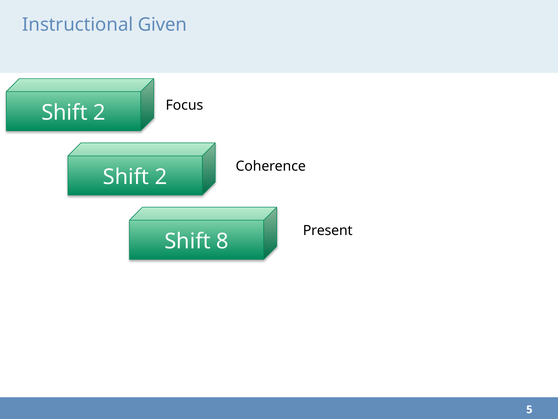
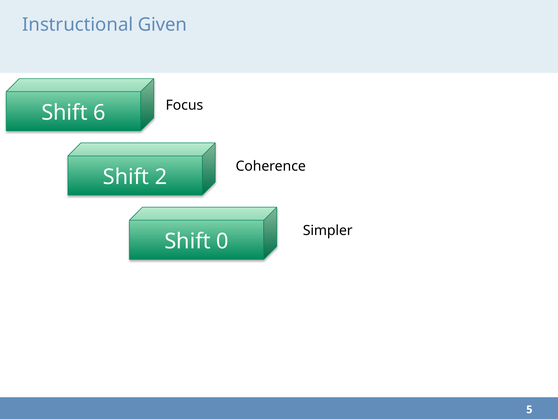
2: 2 -> 6 (99, 113)
Present: Present -> Simpler (328, 230)
8: 8 -> 0 (222, 241)
